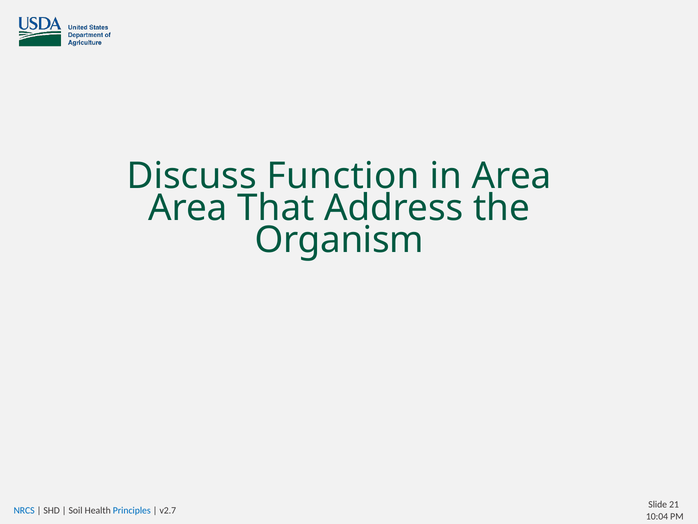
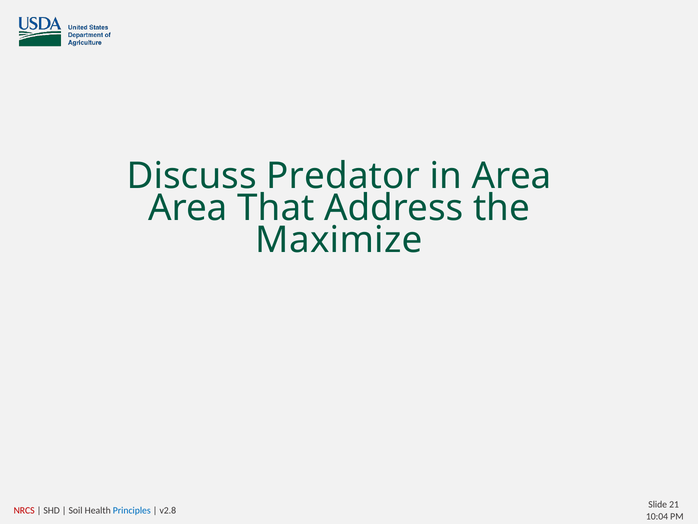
Function: Function -> Predator (343, 176)
Organism: Organism -> Maximize (339, 240)
NRCS colour: blue -> red (24, 510)
v2.7: v2.7 -> v2.8 (168, 510)
